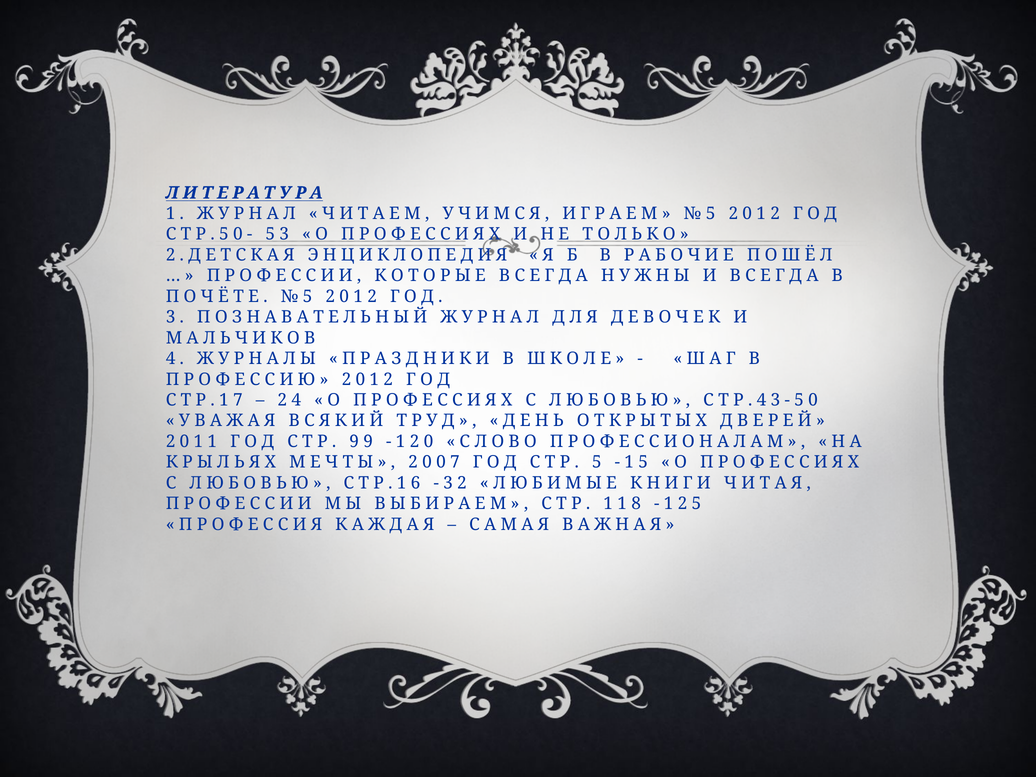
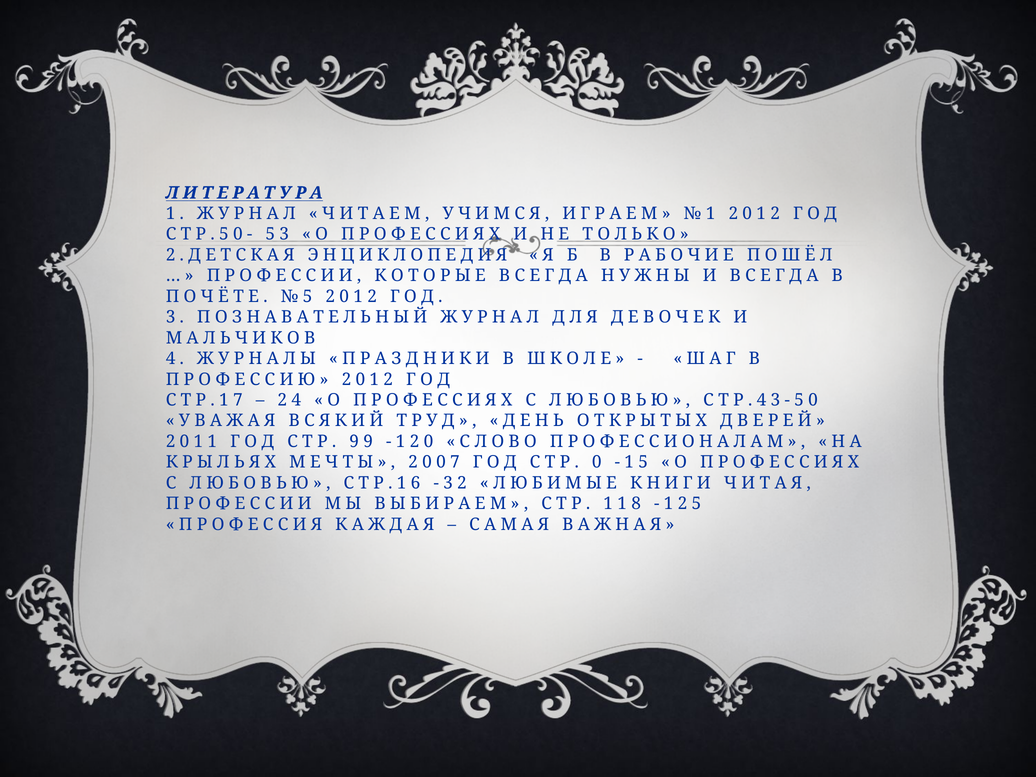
5: 5 -> 1 (711, 214)
5: 5 -> 0 (597, 462)
